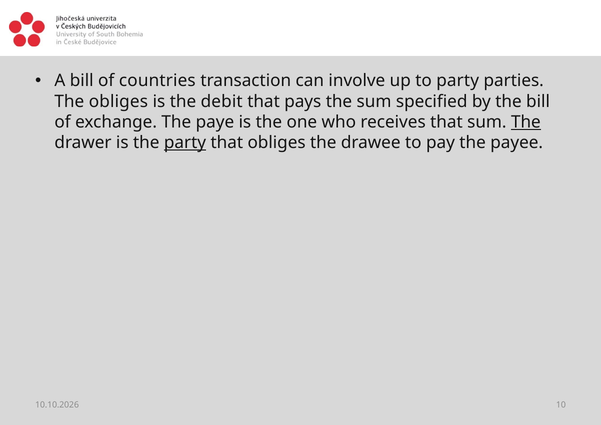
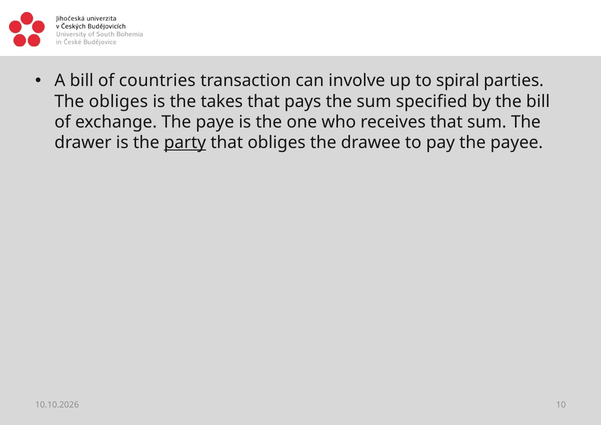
to party: party -> spiral (458, 81)
debit: debit -> takes (222, 101)
The underline: present -> none (526, 122)
